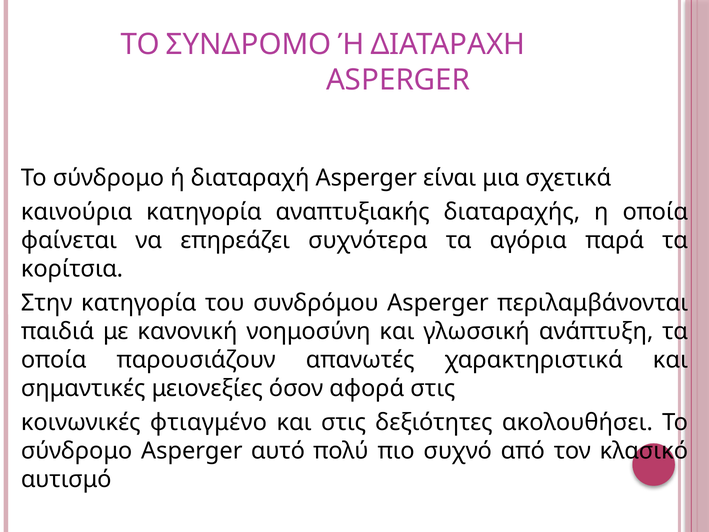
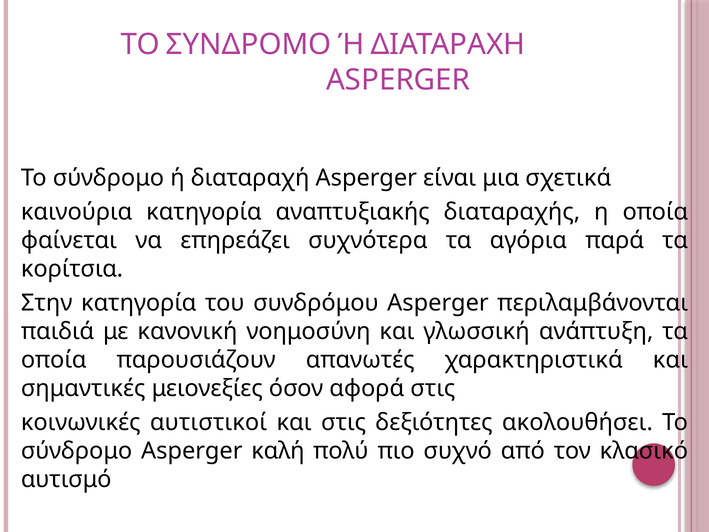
φτιαγμένο: φτιαγμένο -> αυτιστικοί (209, 422)
αυτό: αυτό -> καλή (278, 451)
